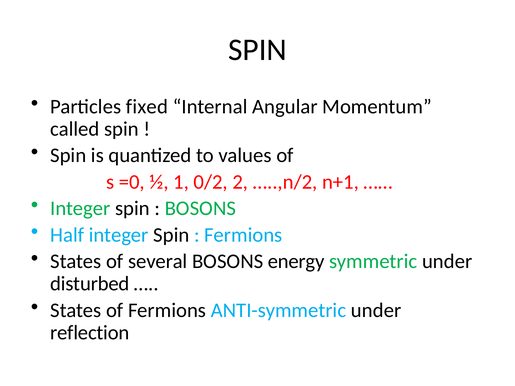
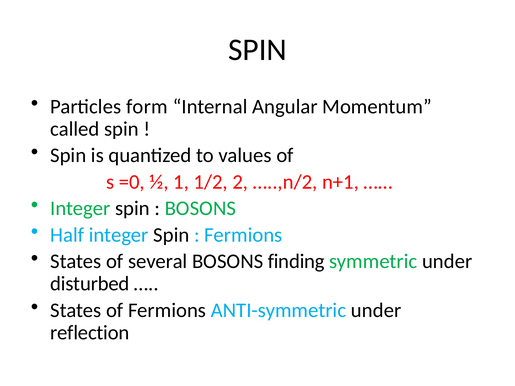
fixed: fixed -> form (147, 107)
0/2: 0/2 -> 1/2 (211, 182)
energy: energy -> finding (296, 262)
